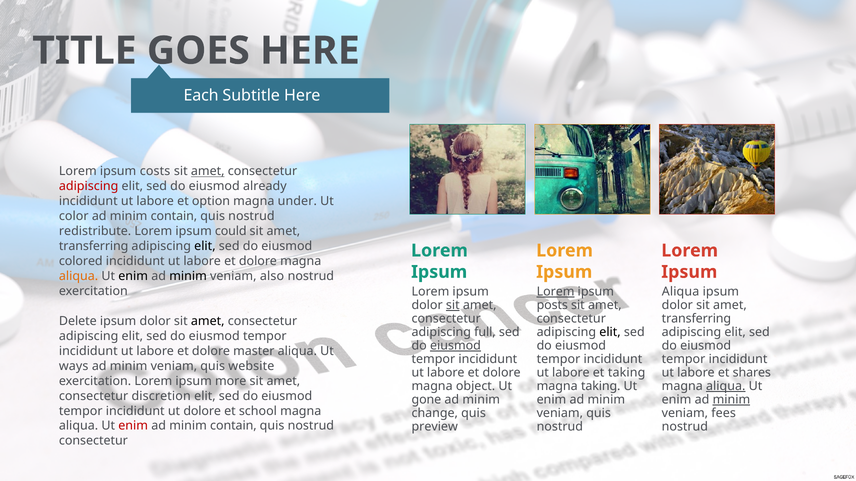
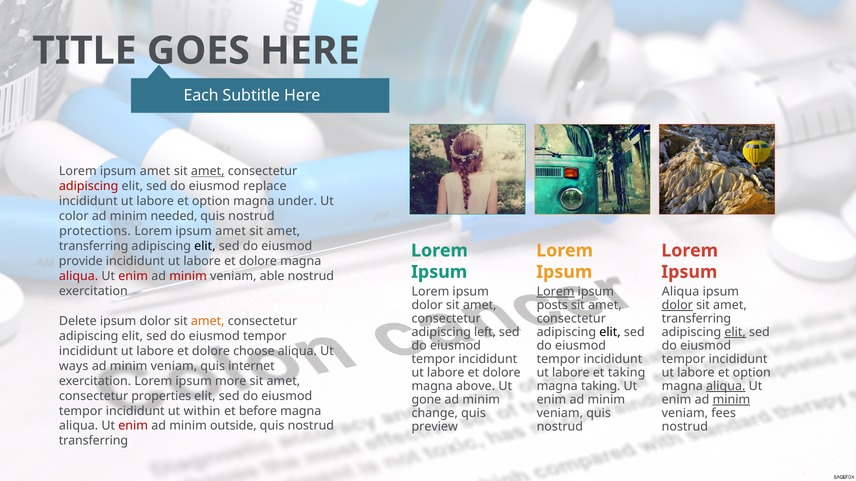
costs: costs -> amet (155, 172)
already: already -> replace (265, 187)
contain: contain -> needed (174, 216)
redistribute: redistribute -> protections (95, 231)
could: could -> amet (231, 231)
colored: colored -> provide (81, 261)
aliqua colour: orange -> red (79, 276)
enim colour: black -> red (133, 276)
minim colour: black -> red (188, 276)
also: also -> able (272, 276)
sit underline: present -> none (453, 306)
dolor underline: none -> present (677, 306)
amet colour: black -> orange (208, 321)
full: full -> left (485, 333)
elit underline: none -> present (735, 333)
eiusmod underline: present -> none (455, 346)
master: master -> choose (254, 351)
website: website -> internet (251, 366)
shares: shares -> option (752, 373)
object: object -> above (476, 387)
discretion: discretion -> properties (161, 396)
ut dolore: dolore -> within (202, 411)
school: school -> before (258, 411)
contain: contain -> outside (233, 426)
consectetur: consectetur -> transferring (93, 441)
